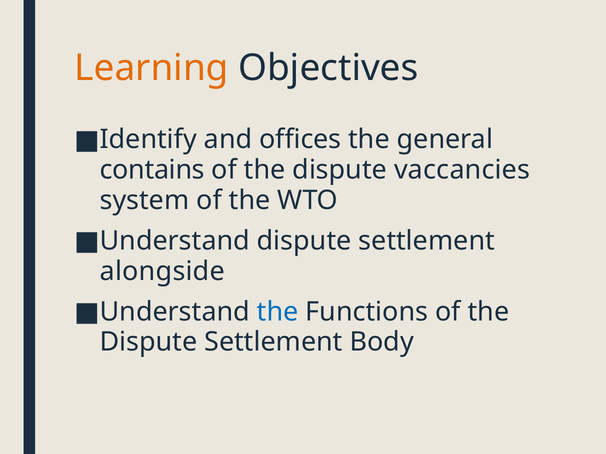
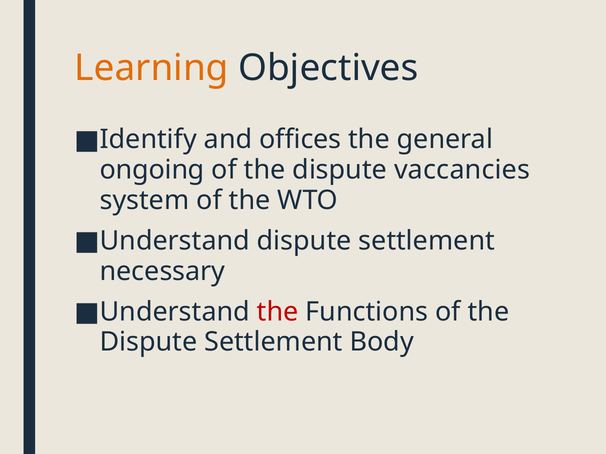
contains: contains -> ongoing (152, 170)
alongside: alongside -> necessary (162, 271)
the colour: blue -> red (278, 312)
